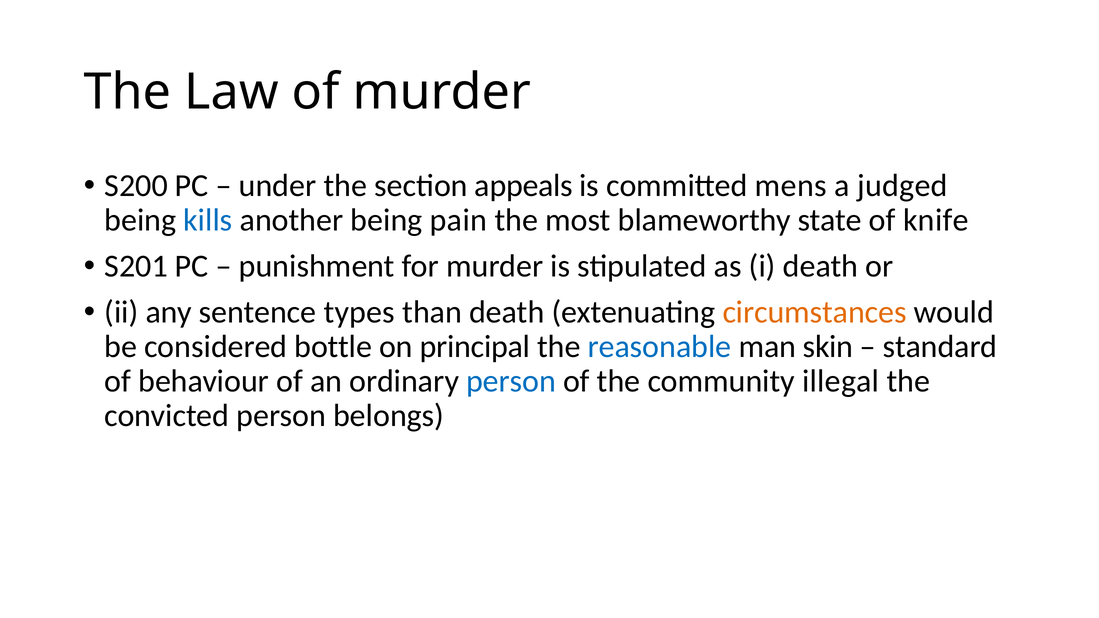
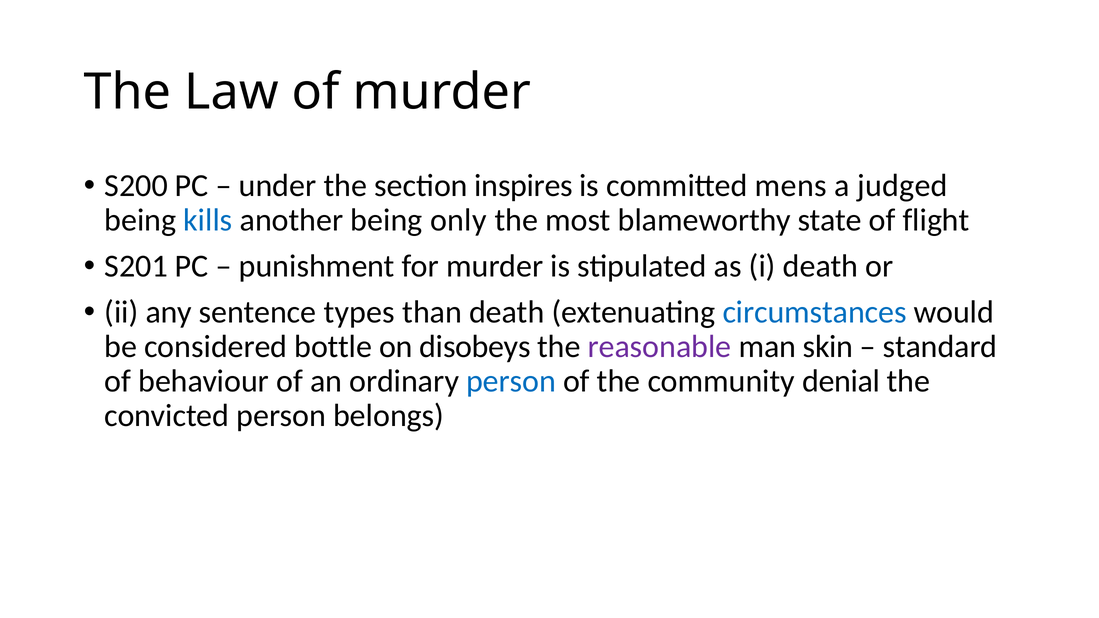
appeals: appeals -> inspires (524, 186)
pain: pain -> only (458, 220)
knife: knife -> flight (936, 220)
circumstances colour: orange -> blue (815, 312)
principal: principal -> disobeys (475, 347)
reasonable colour: blue -> purple (660, 347)
illegal: illegal -> denial (841, 381)
